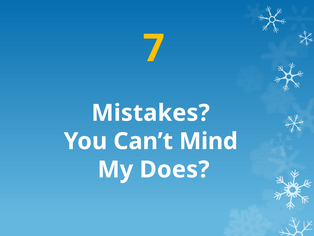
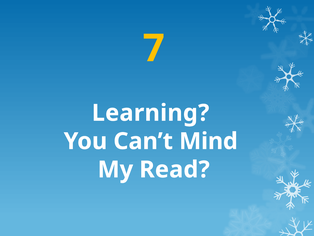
Mistakes: Mistakes -> Learning (151, 113)
Does: Does -> Read (175, 169)
